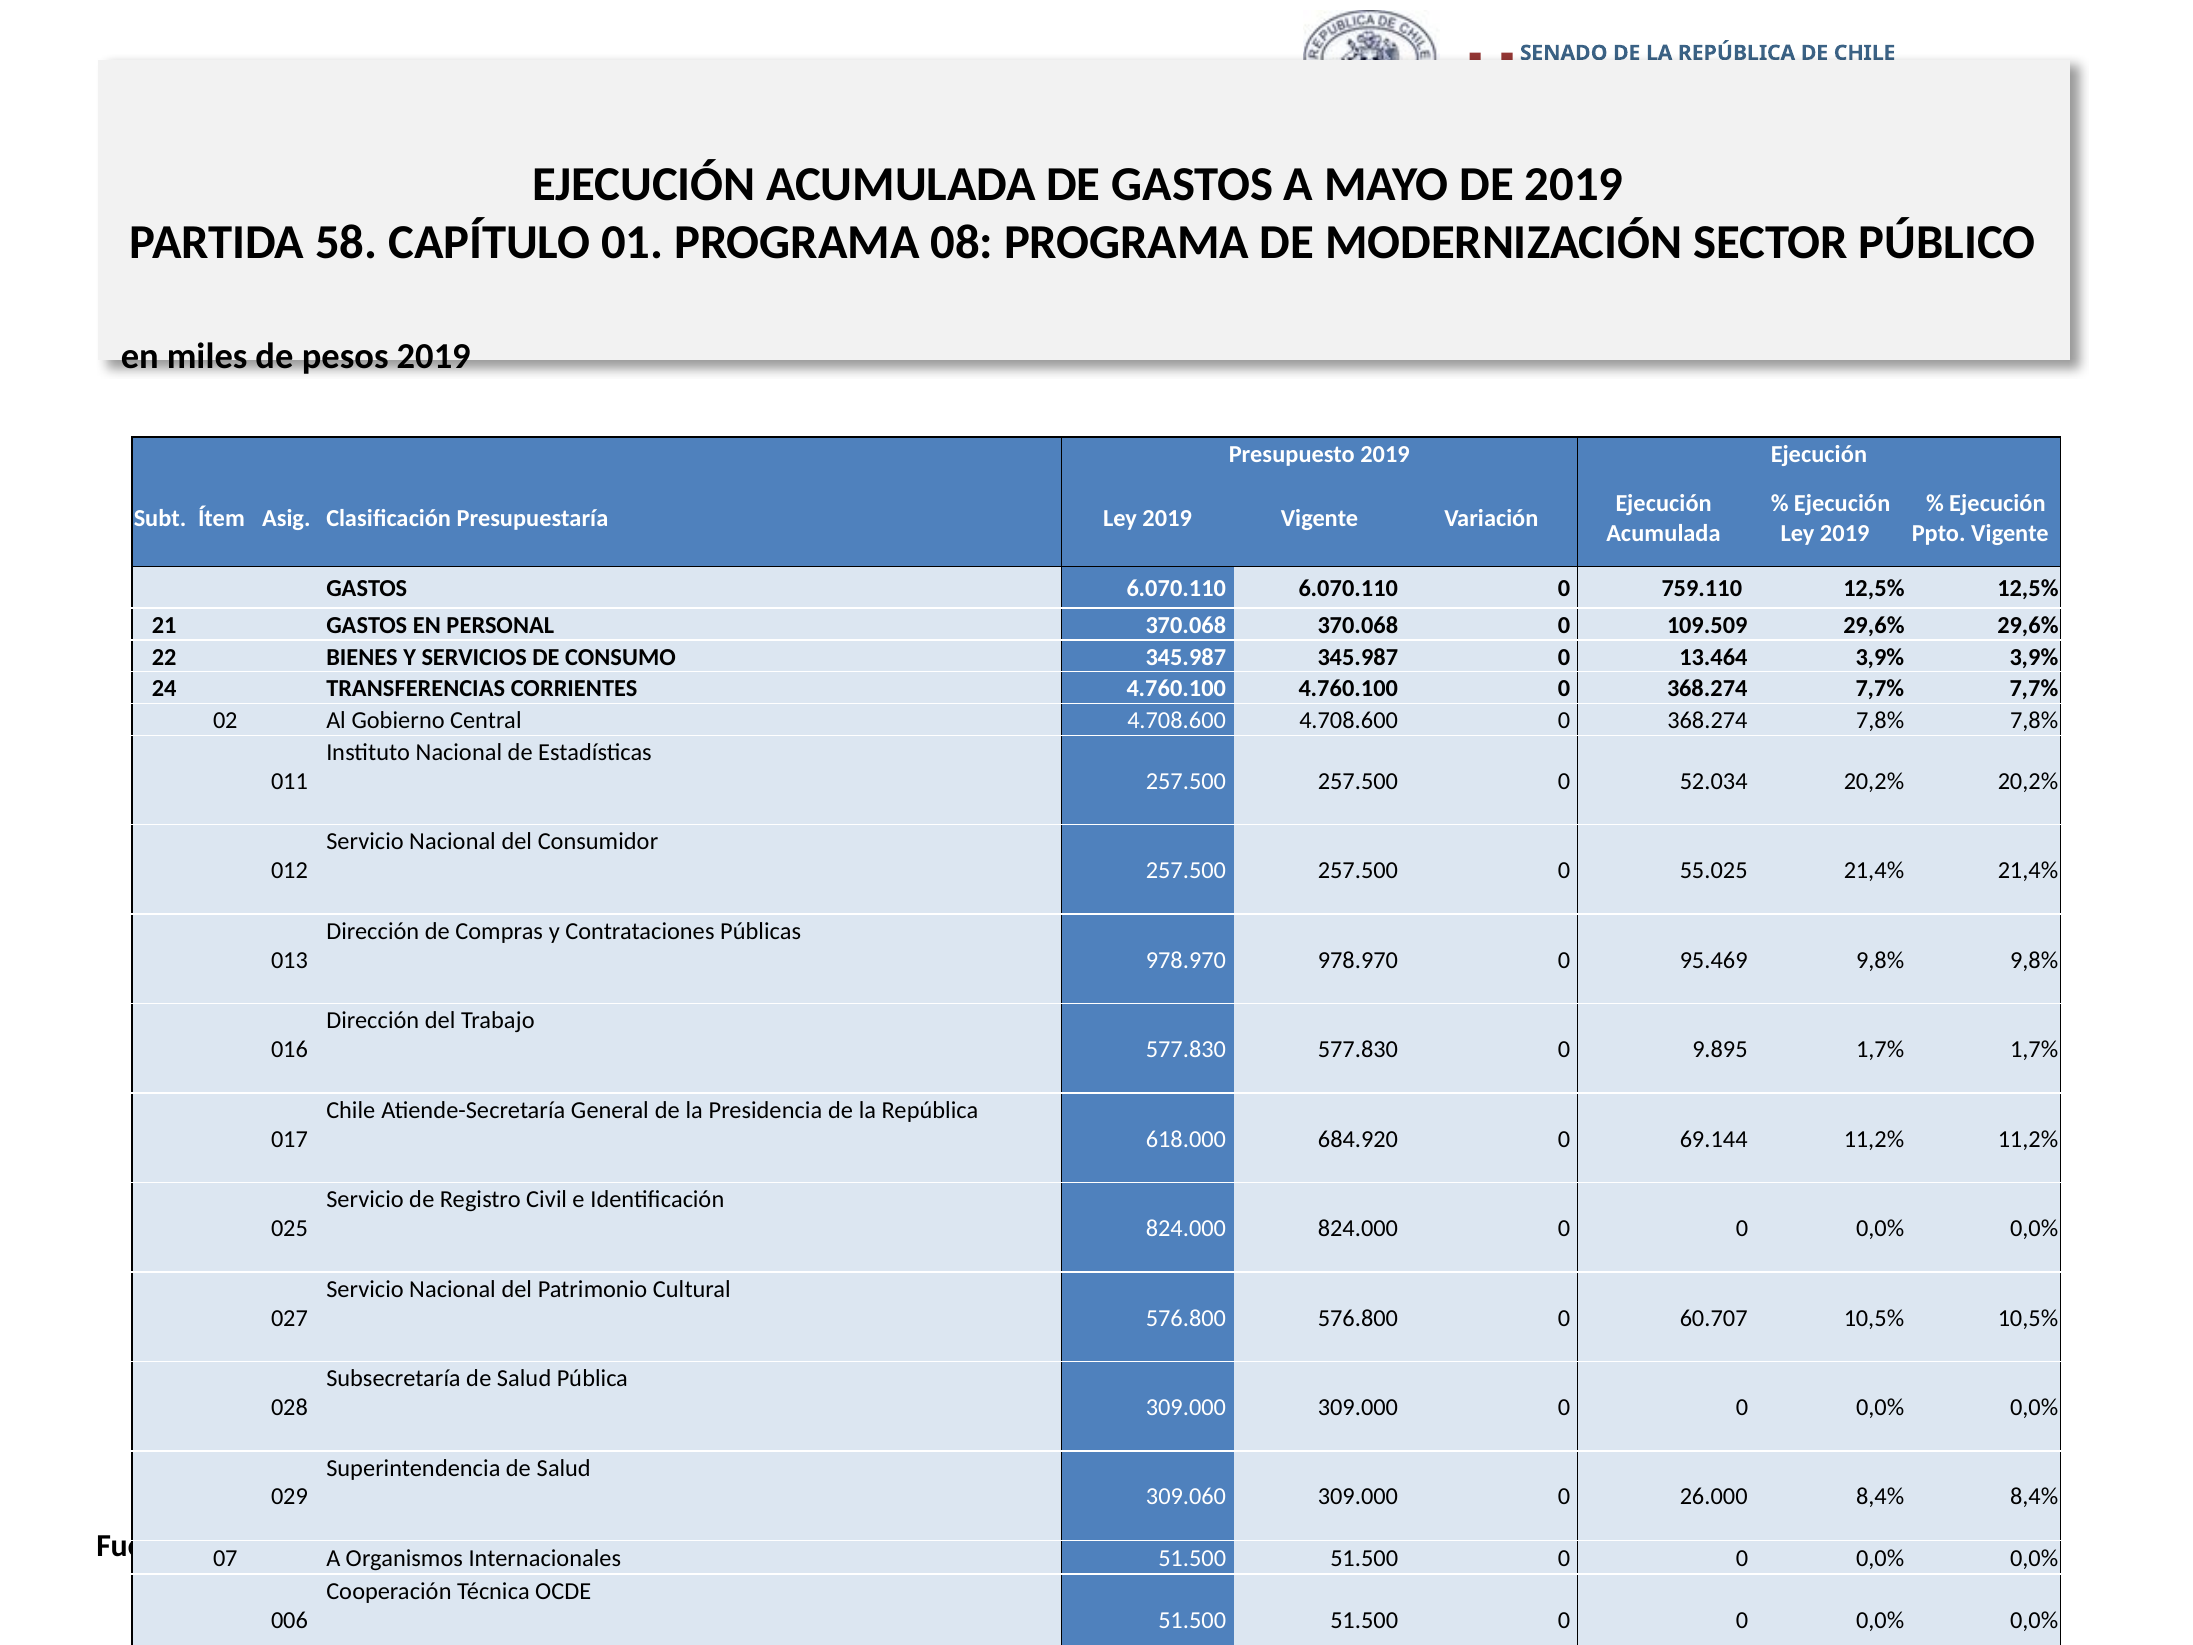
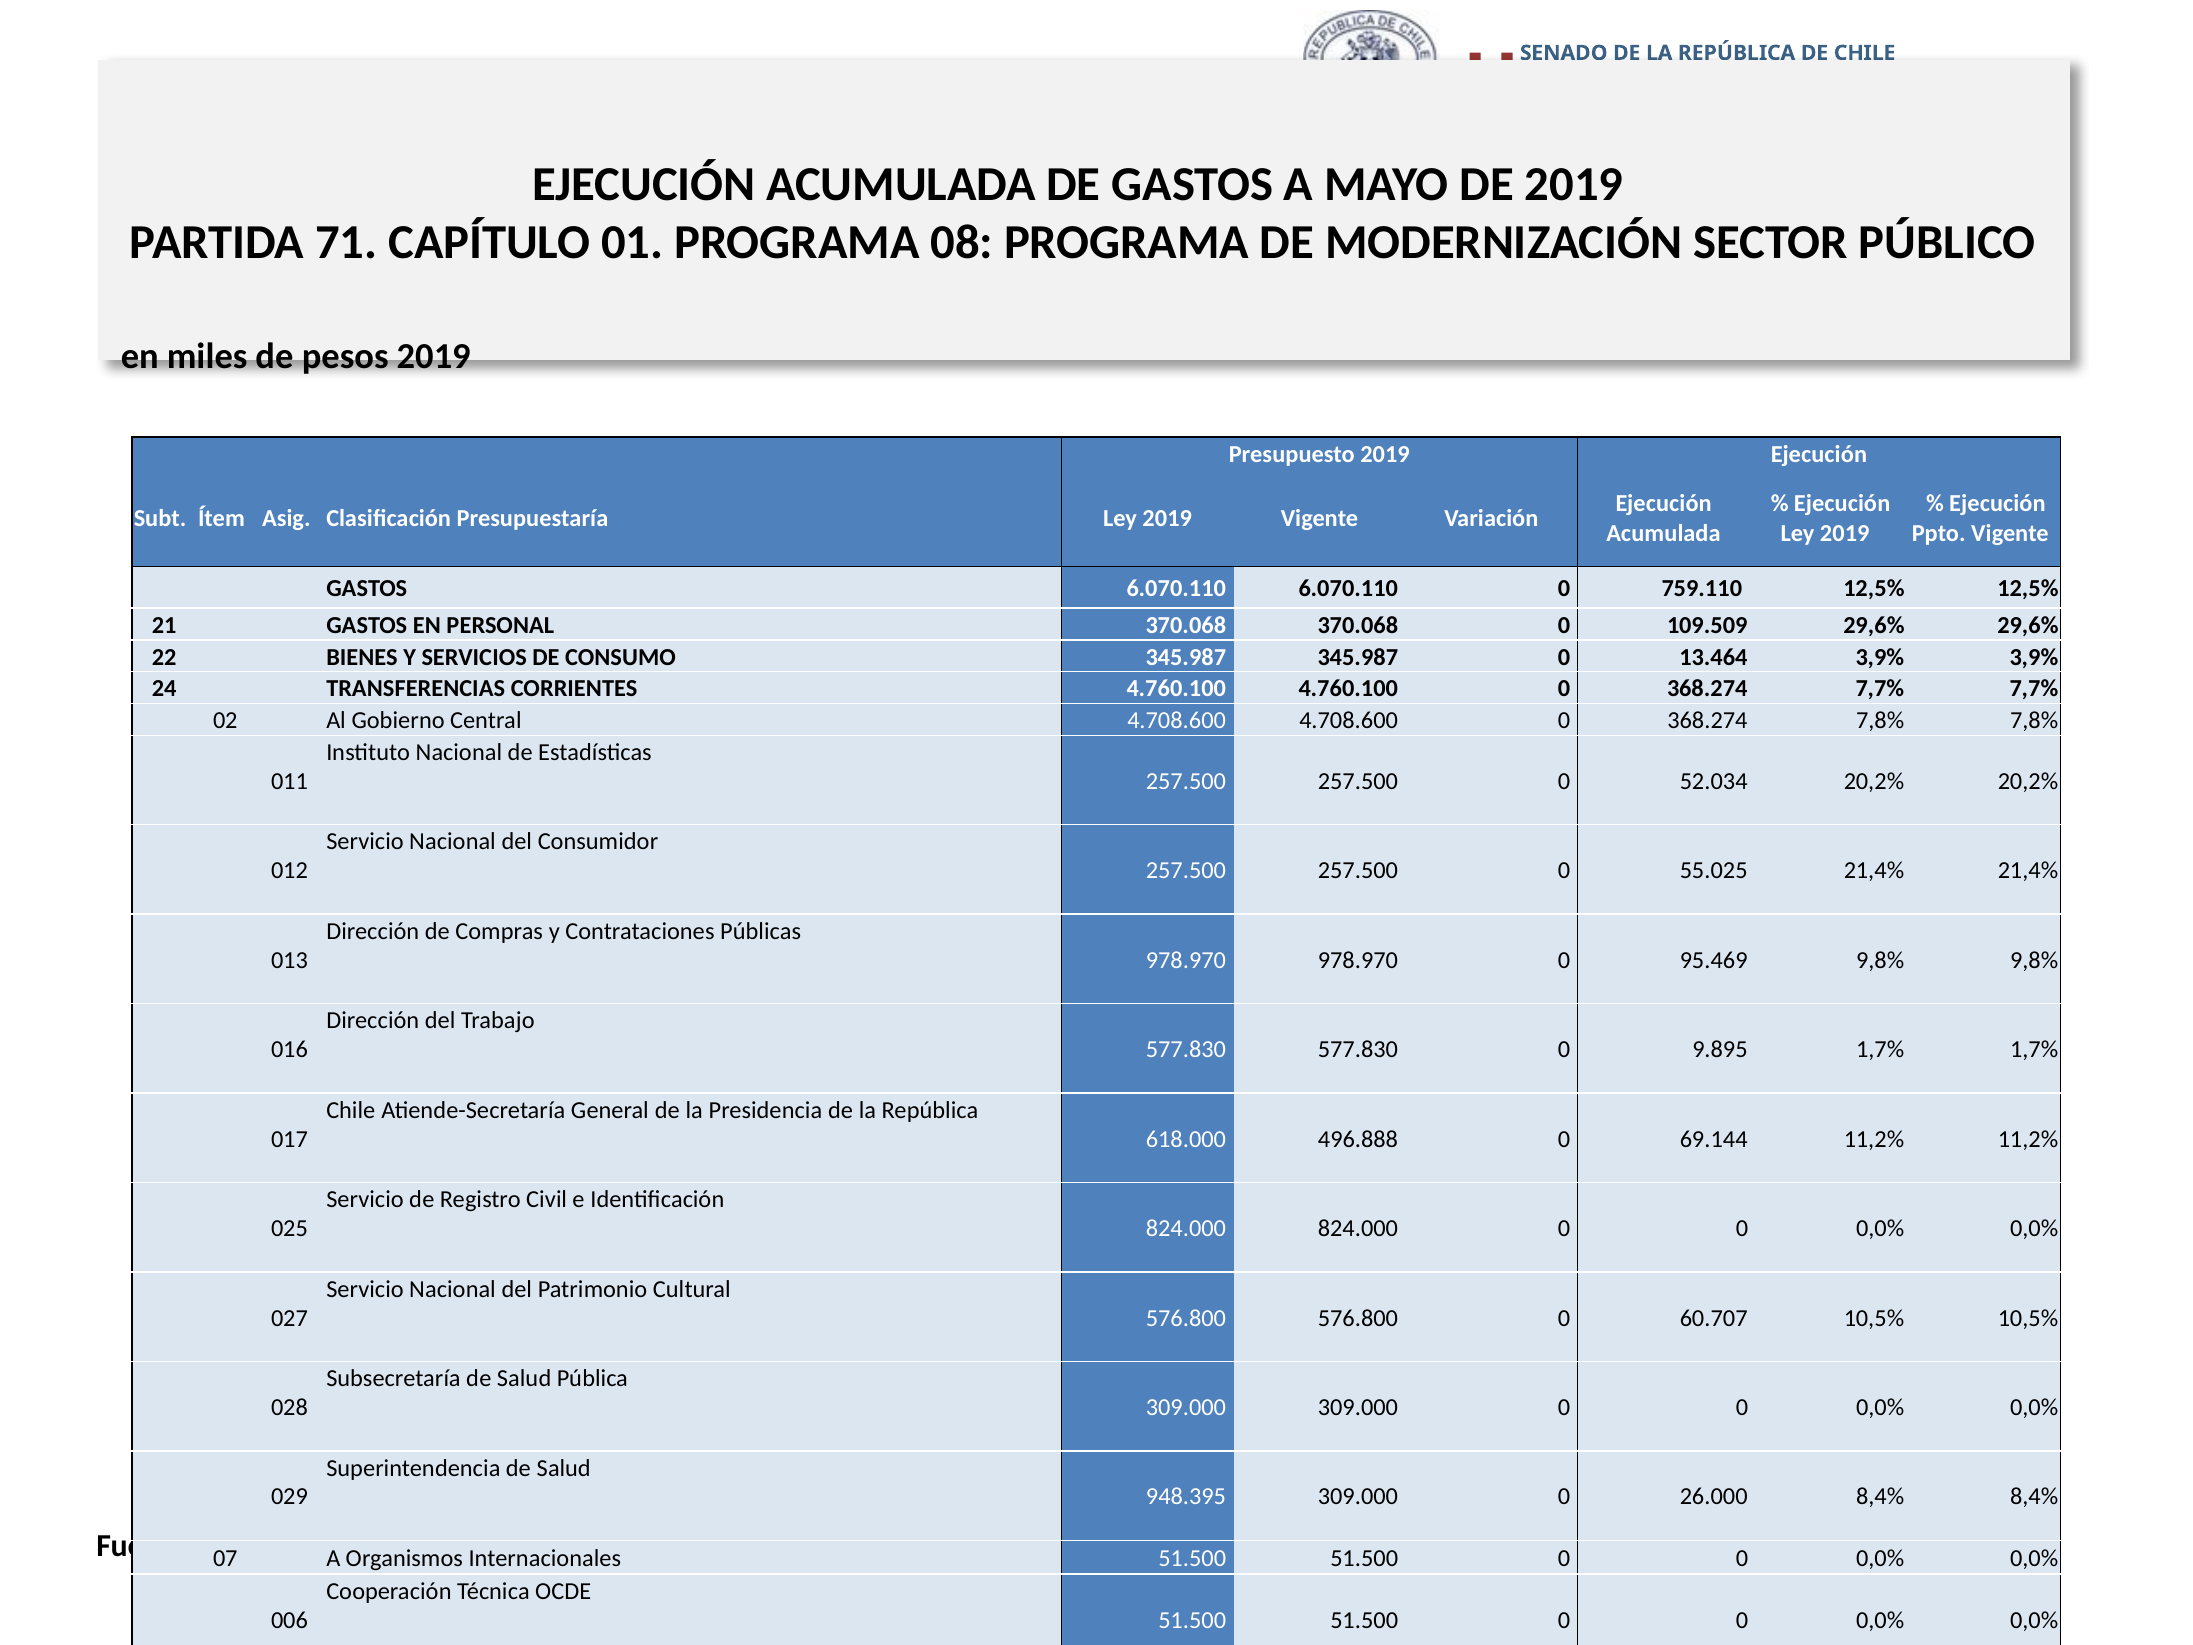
58: 58 -> 71 (346, 242)
684.920: 684.920 -> 496.888 (1358, 1139)
309.060: 309.060 -> 948.395 (1186, 1497)
